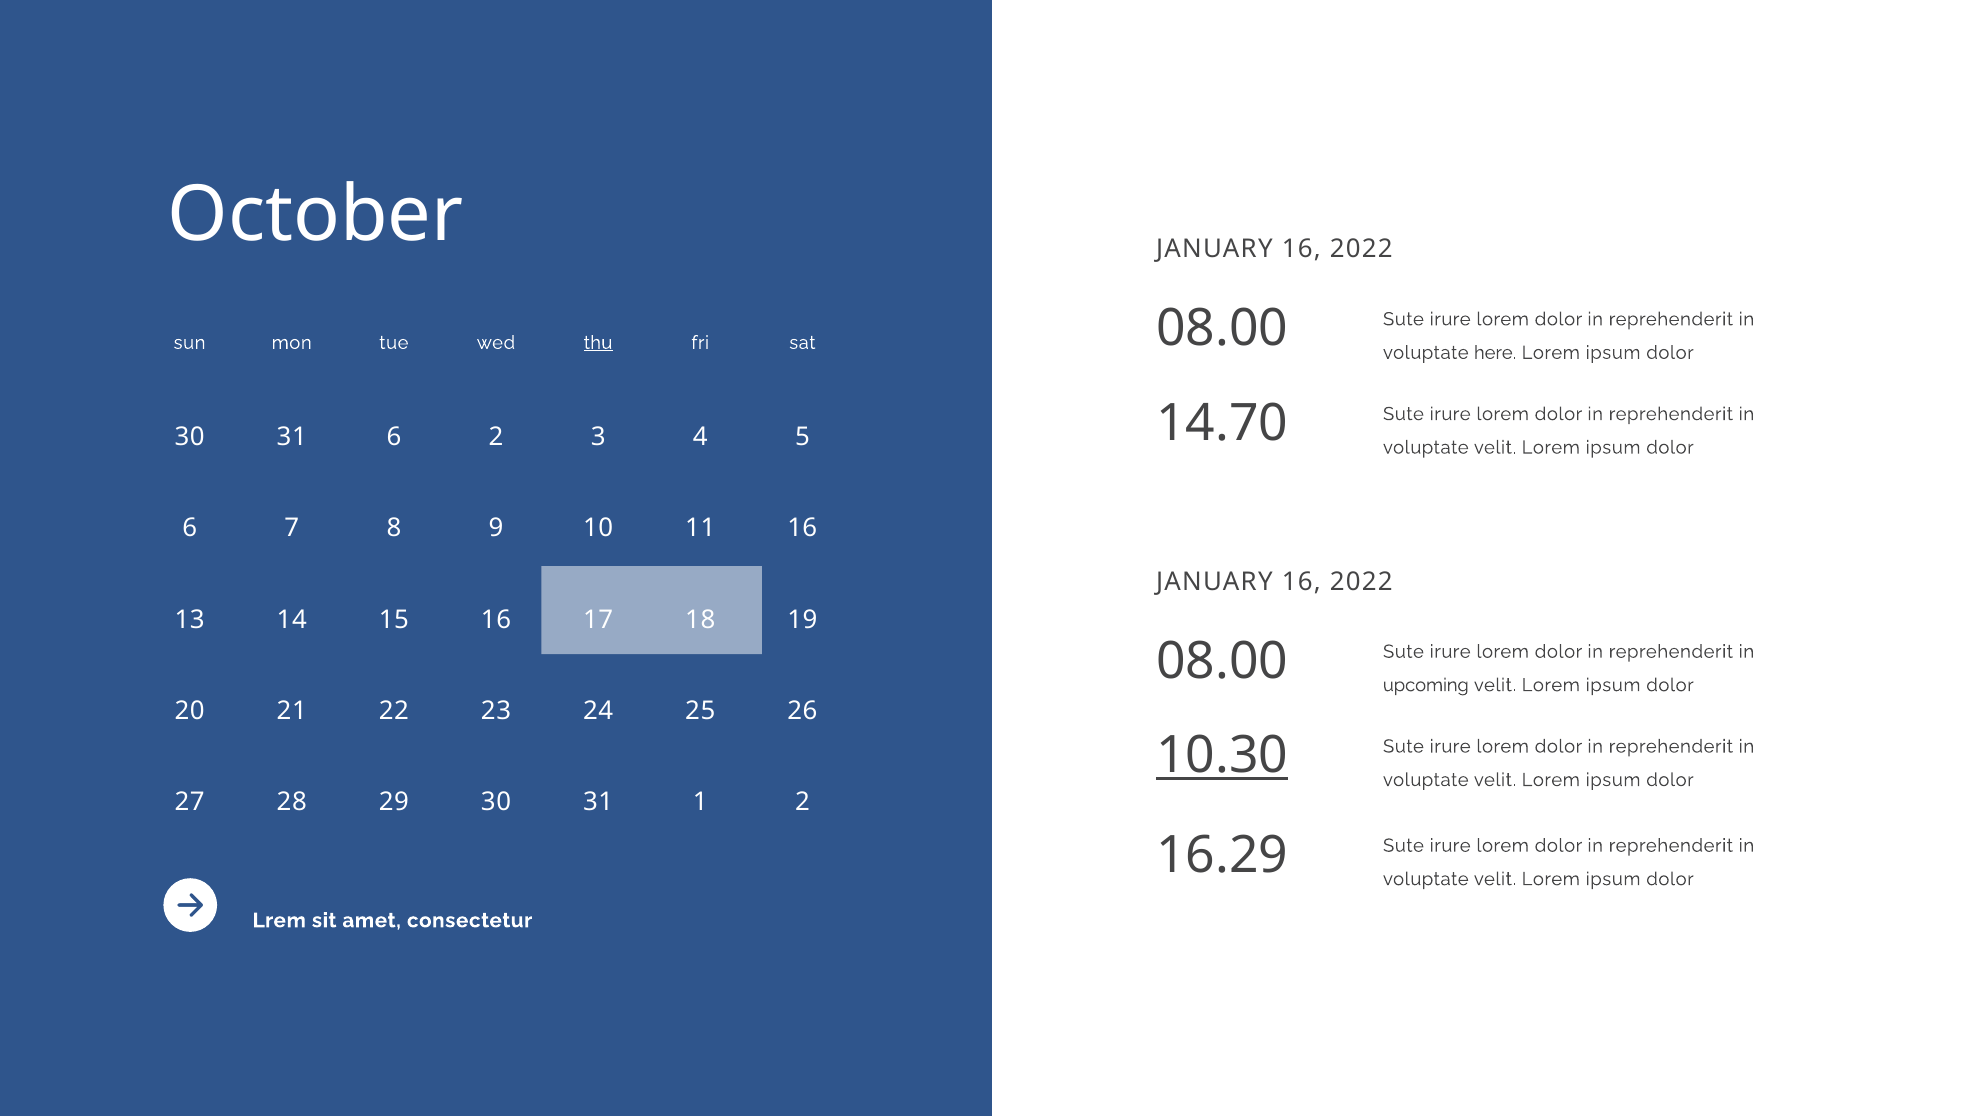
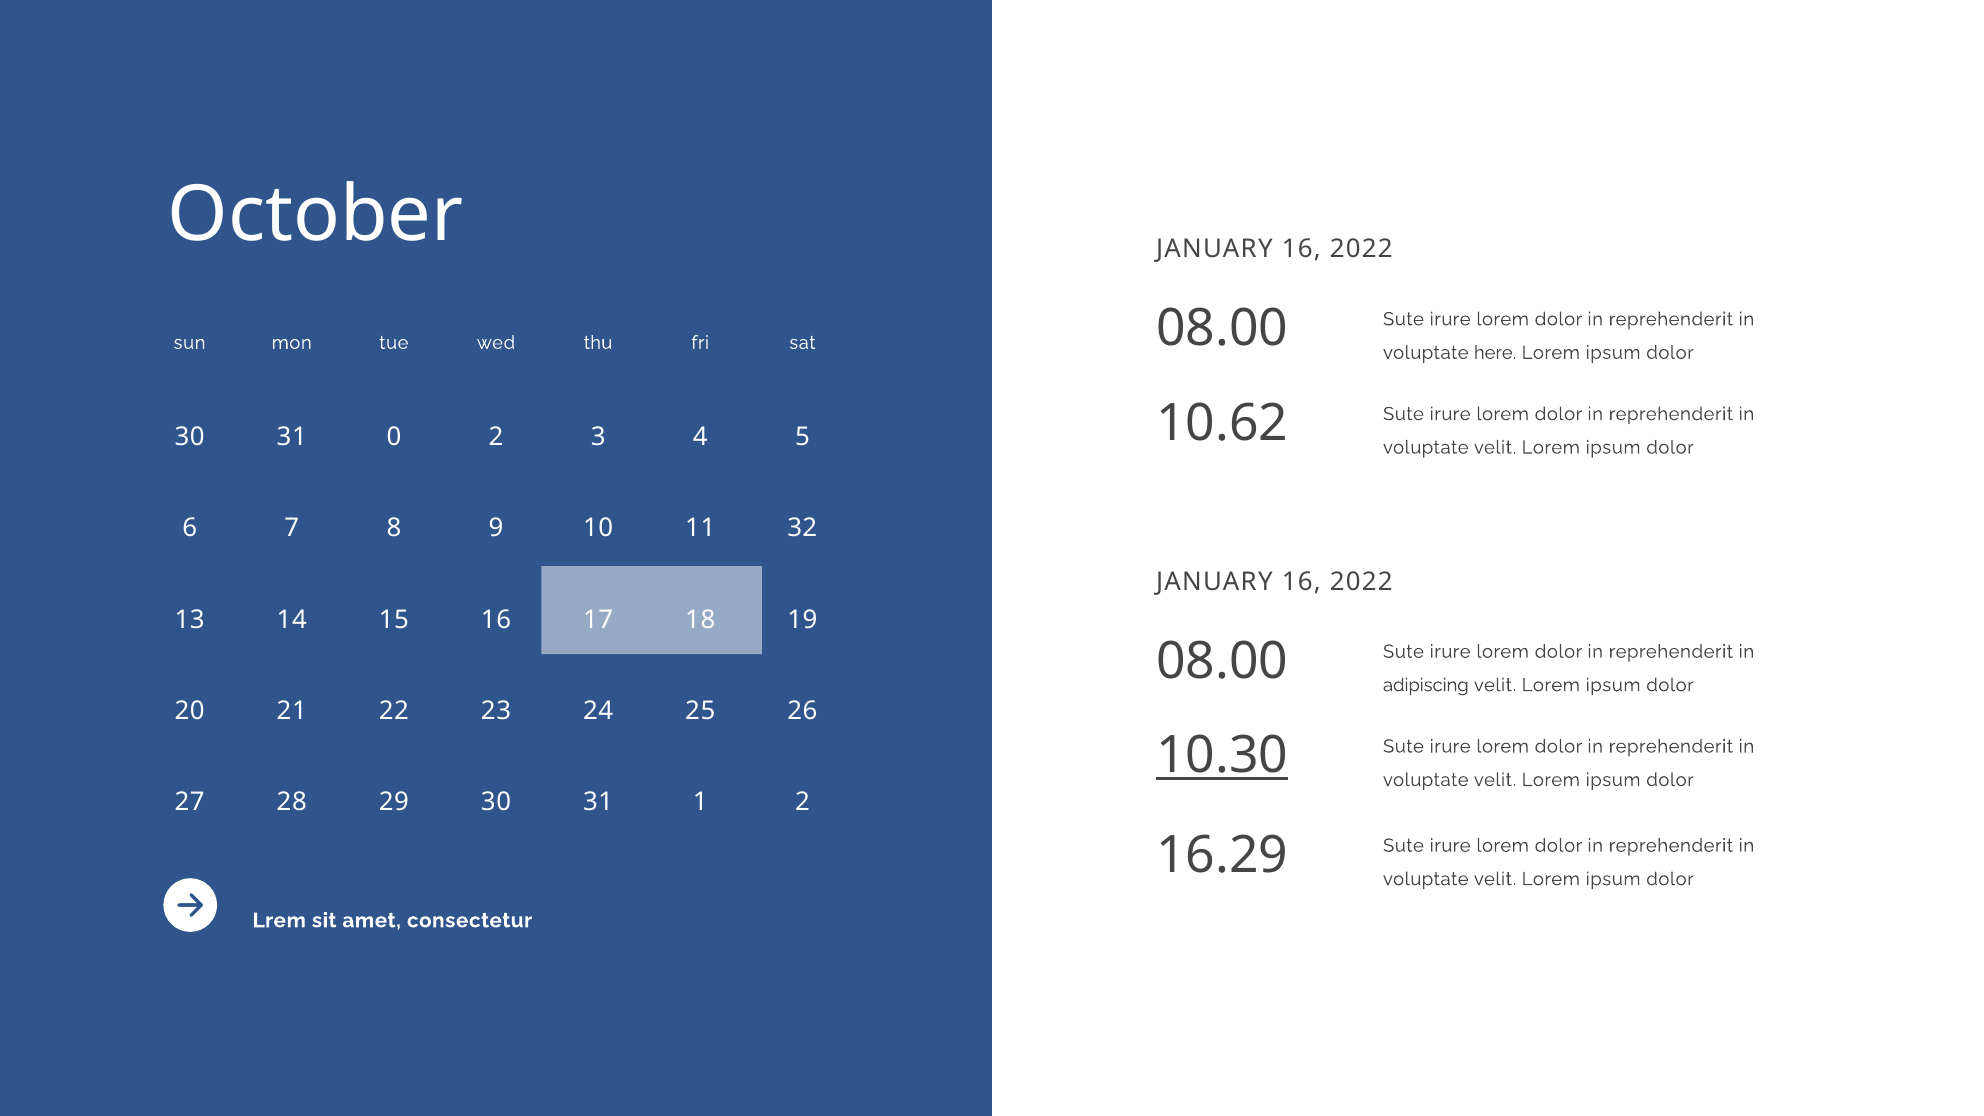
thu underline: present -> none (598, 343)
14.70: 14.70 -> 10.62 (1222, 423)
30 6: 6 -> 0 (394, 437)
11 16: 16 -> 32 (802, 528)
upcoming: upcoming -> adipiscing (1426, 685)
